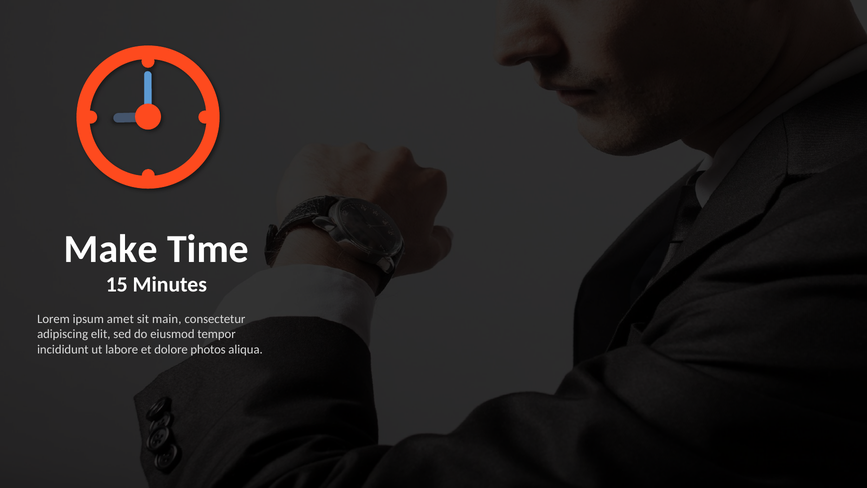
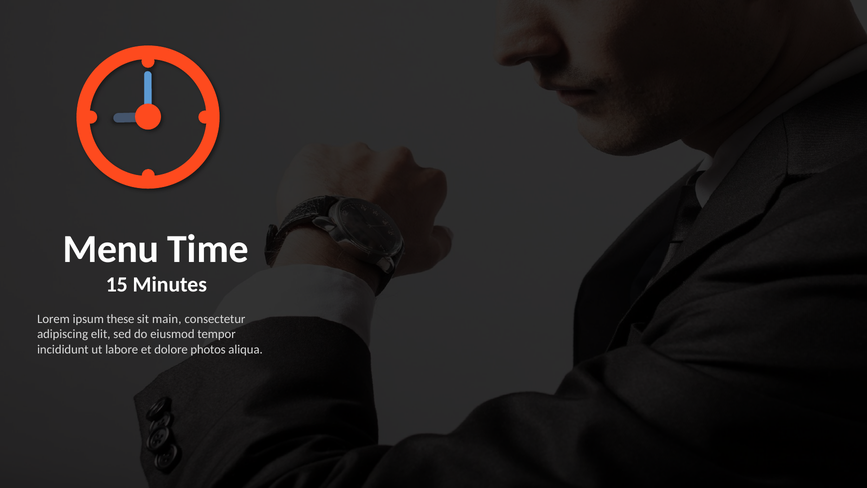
Make: Make -> Menu (111, 249)
amet: amet -> these (120, 319)
